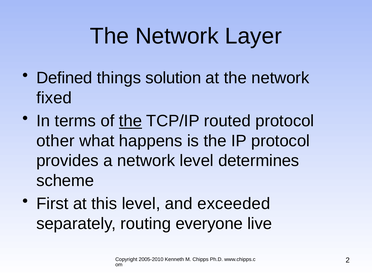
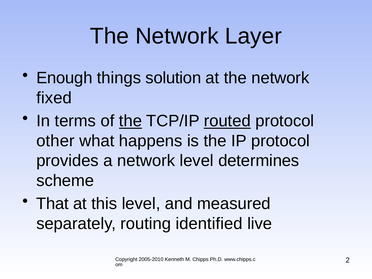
Defined: Defined -> Enough (64, 78)
routed underline: none -> present (227, 121)
First: First -> That (52, 204)
exceeded: exceeded -> measured (234, 204)
everyone: everyone -> identified (209, 224)
